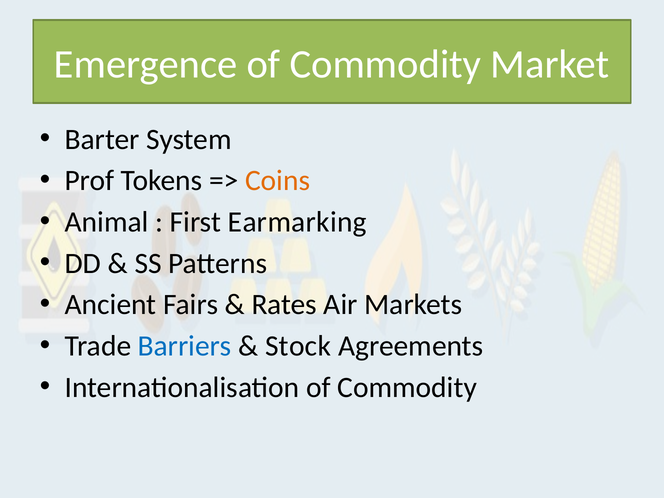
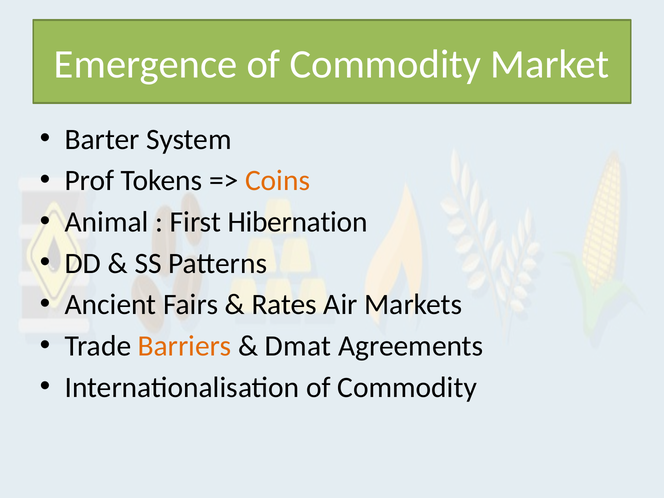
Earmarking: Earmarking -> Hibernation (298, 222)
Barriers colour: blue -> orange (185, 346)
Stock: Stock -> Dmat (298, 346)
